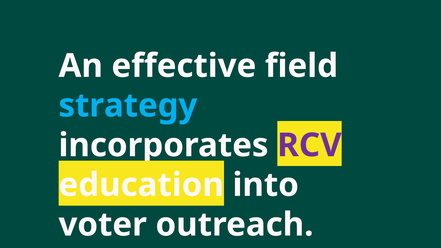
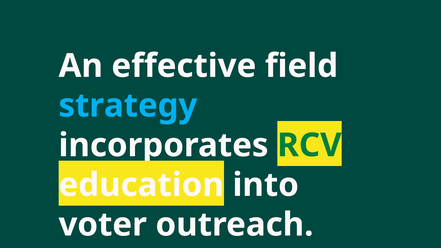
RCV colour: purple -> green (309, 145)
